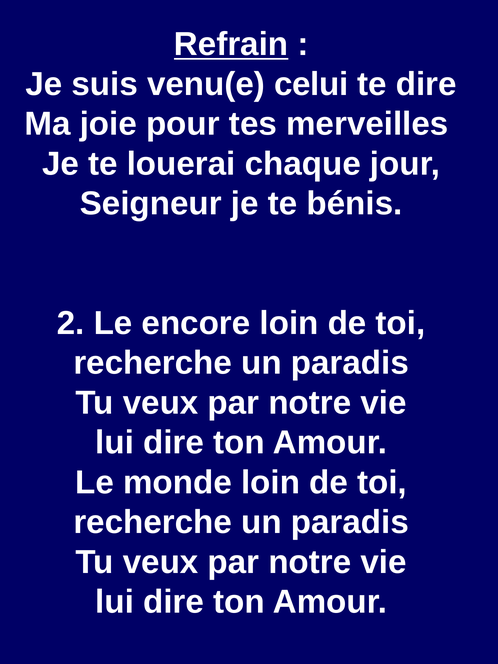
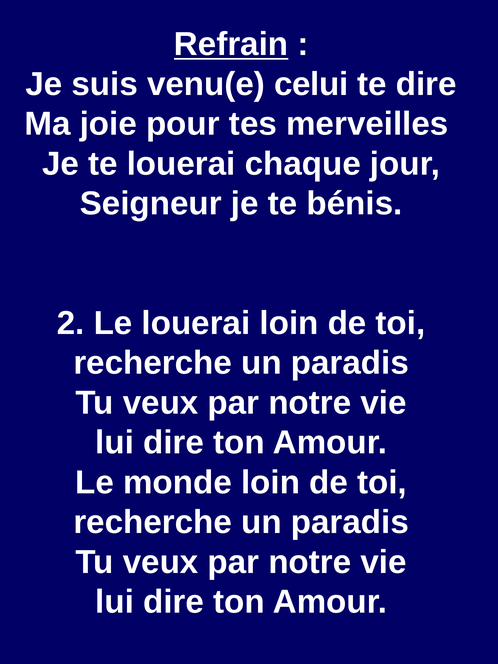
Le encore: encore -> louerai (196, 323)
